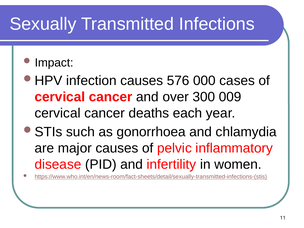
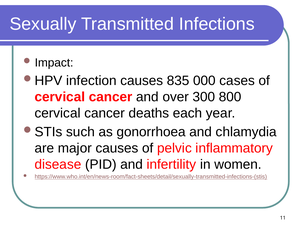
576: 576 -> 835 (178, 81)
009: 009 -> 800 (230, 97)
